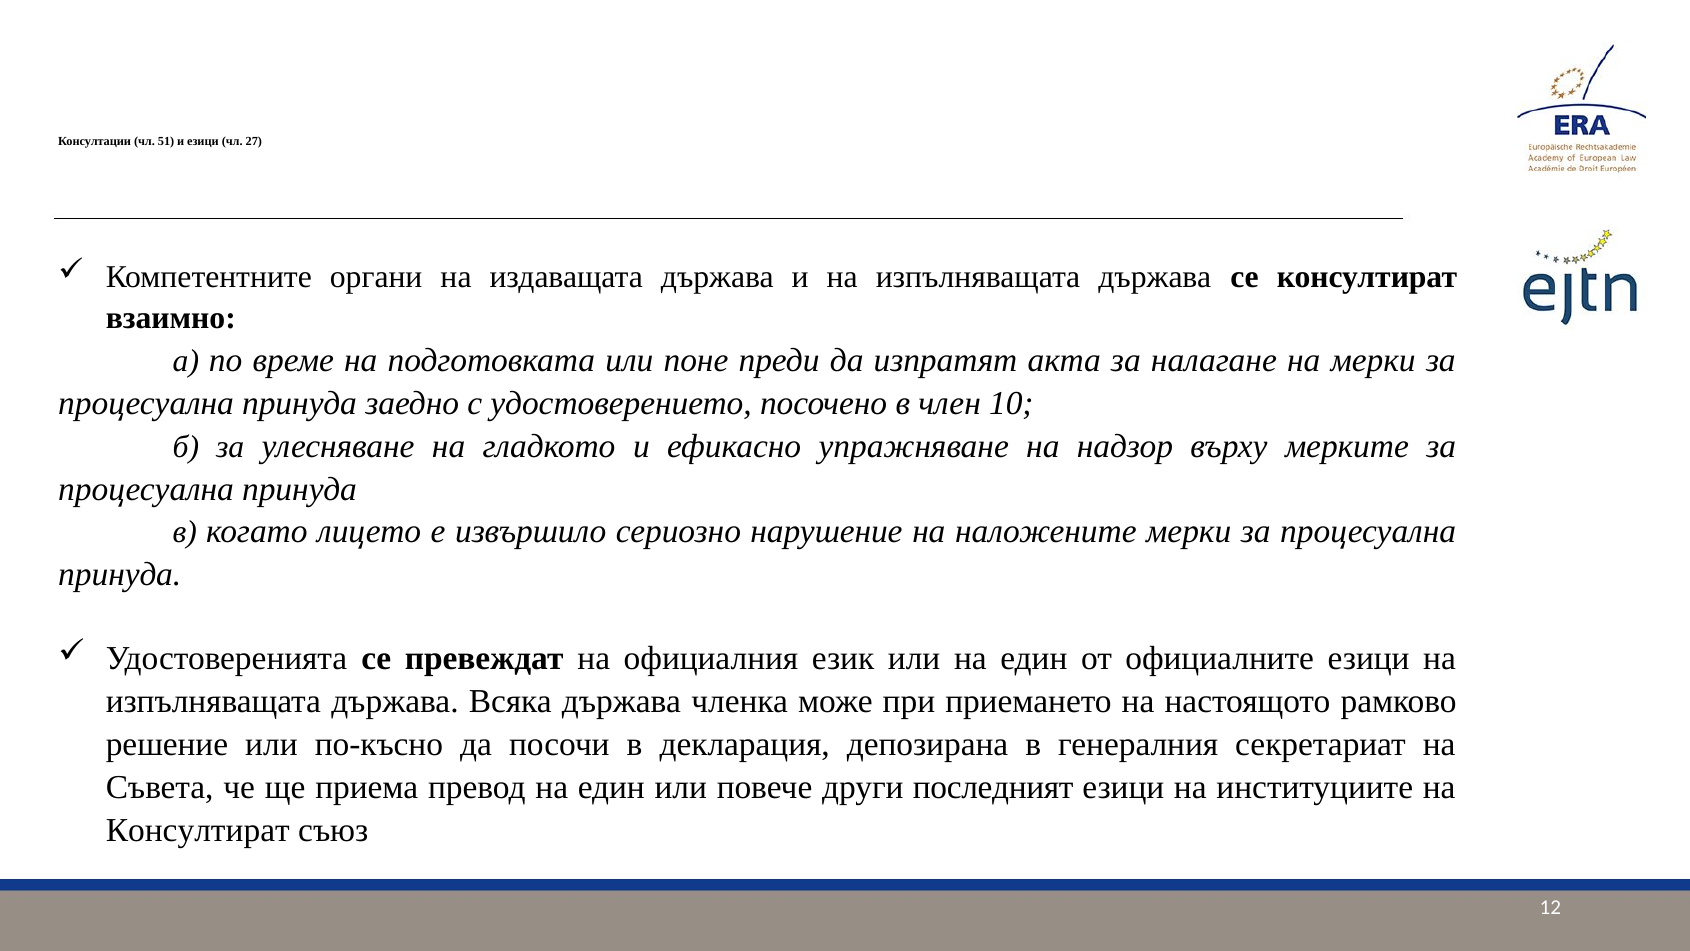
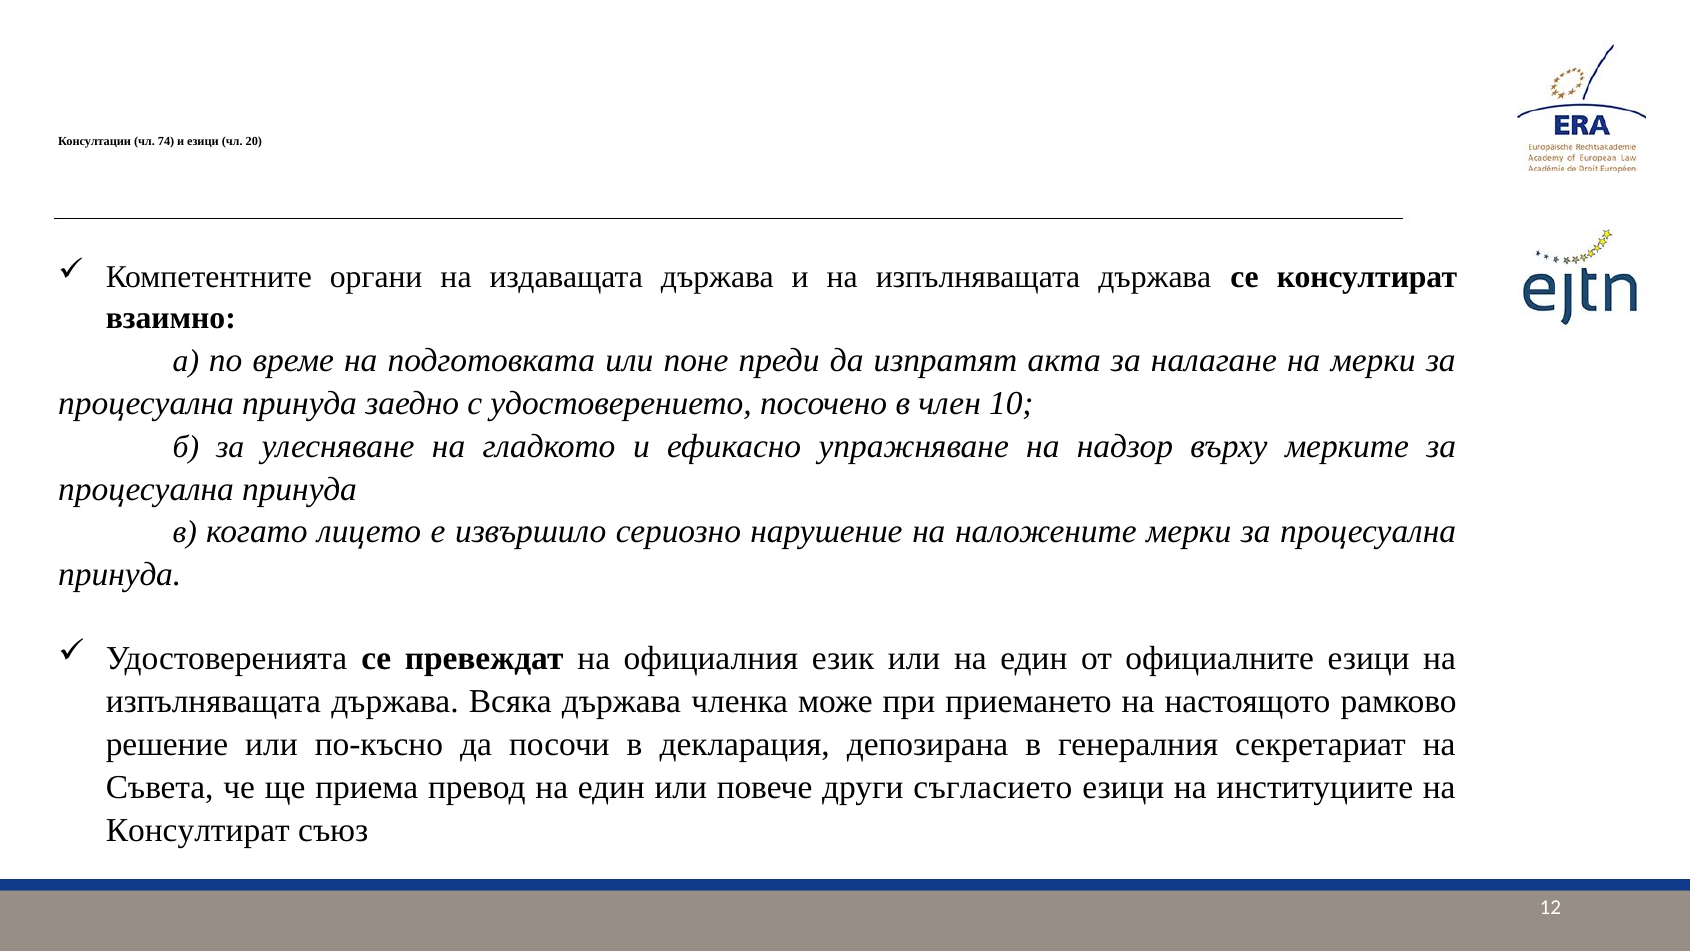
51: 51 -> 74 (166, 142)
27: 27 -> 20 (254, 142)
последният: последният -> съгласието (993, 787)
